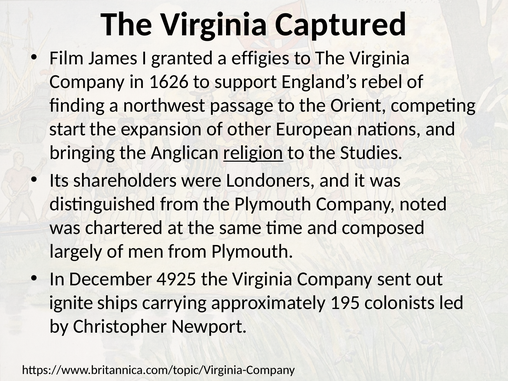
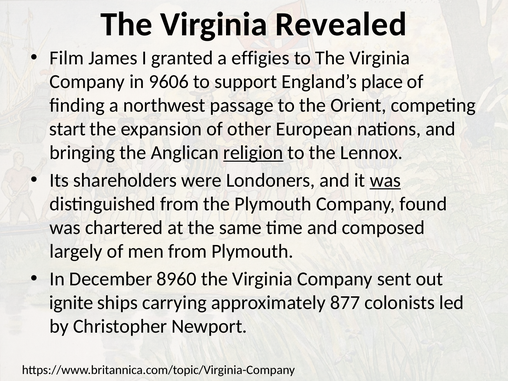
Captured: Captured -> Revealed (341, 24)
1626: 1626 -> 9606 (169, 82)
rebel: rebel -> place (382, 82)
Studies: Studies -> Lennox (372, 153)
was underline: none -> present (385, 180)
noted: noted -> found (423, 204)
4925: 4925 -> 8960 (177, 279)
195: 195 -> 877 (345, 303)
